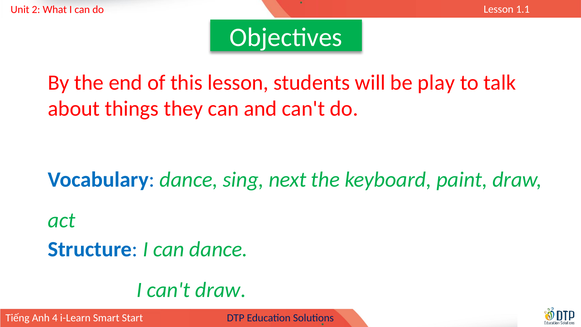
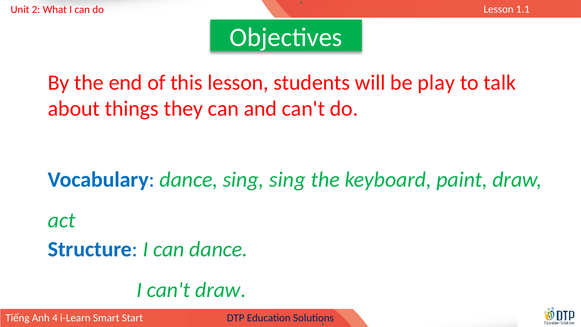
sing next: next -> sing (287, 179)
